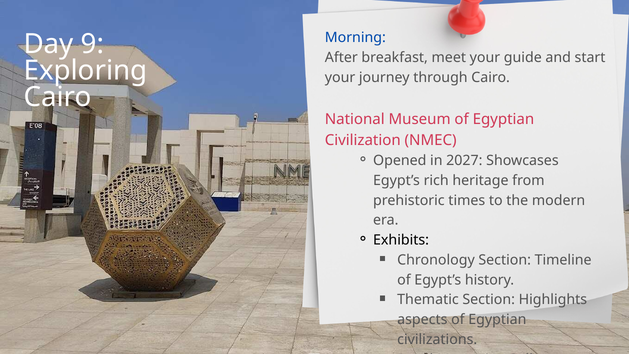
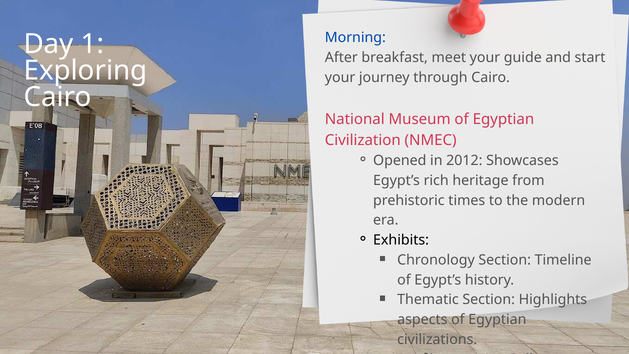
9: 9 -> 1 (92, 44)
2027: 2027 -> 2012 (464, 160)
